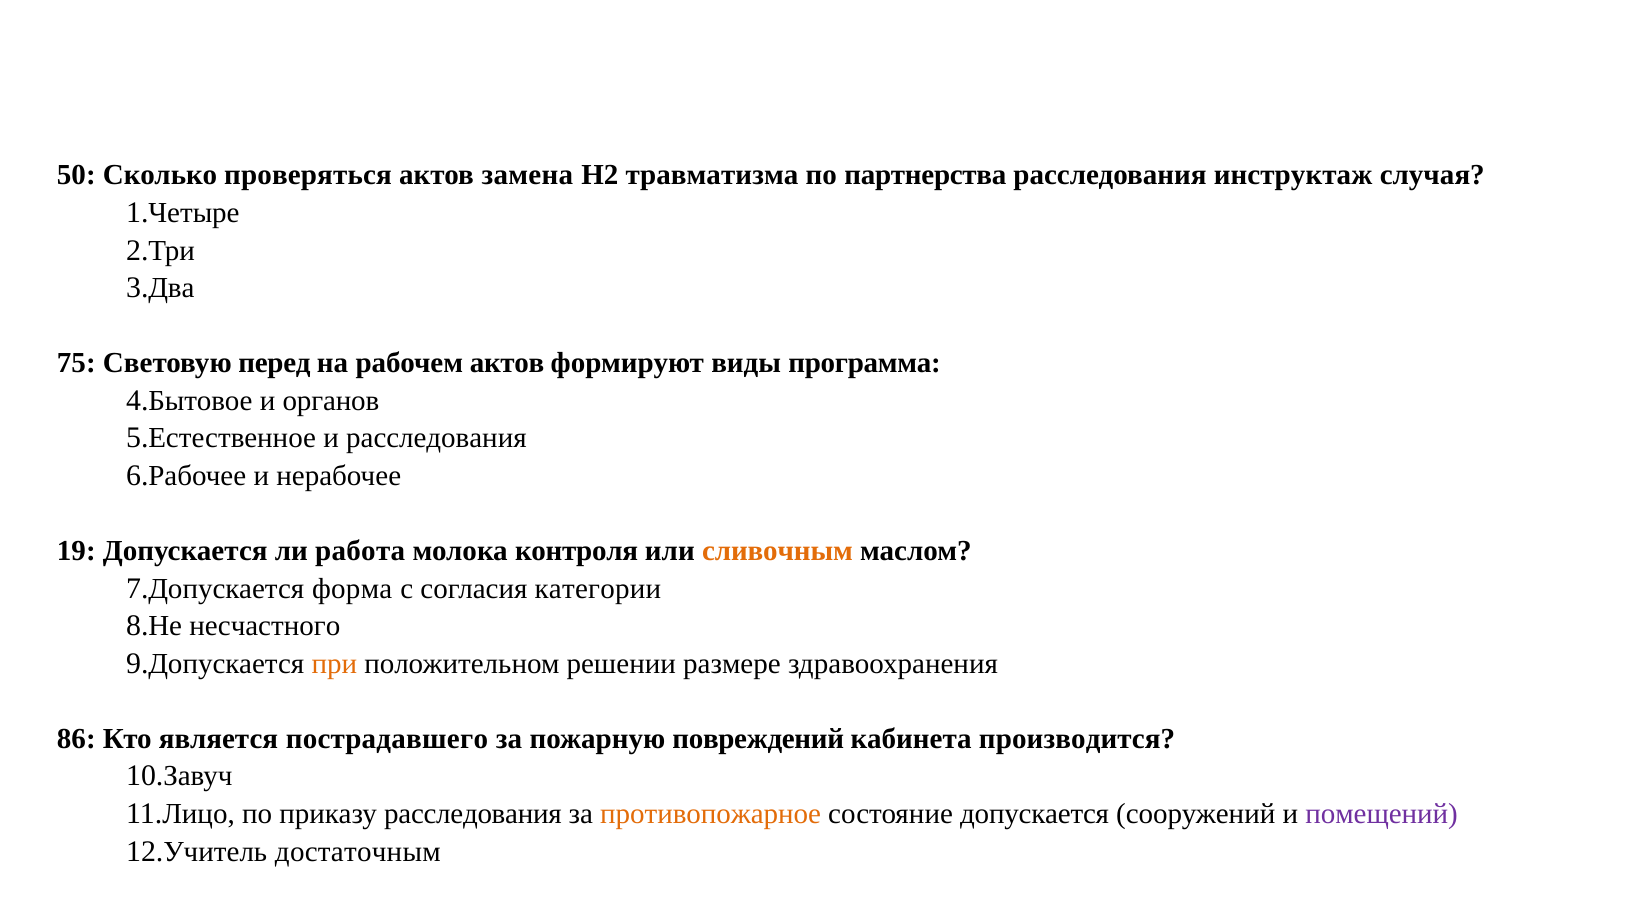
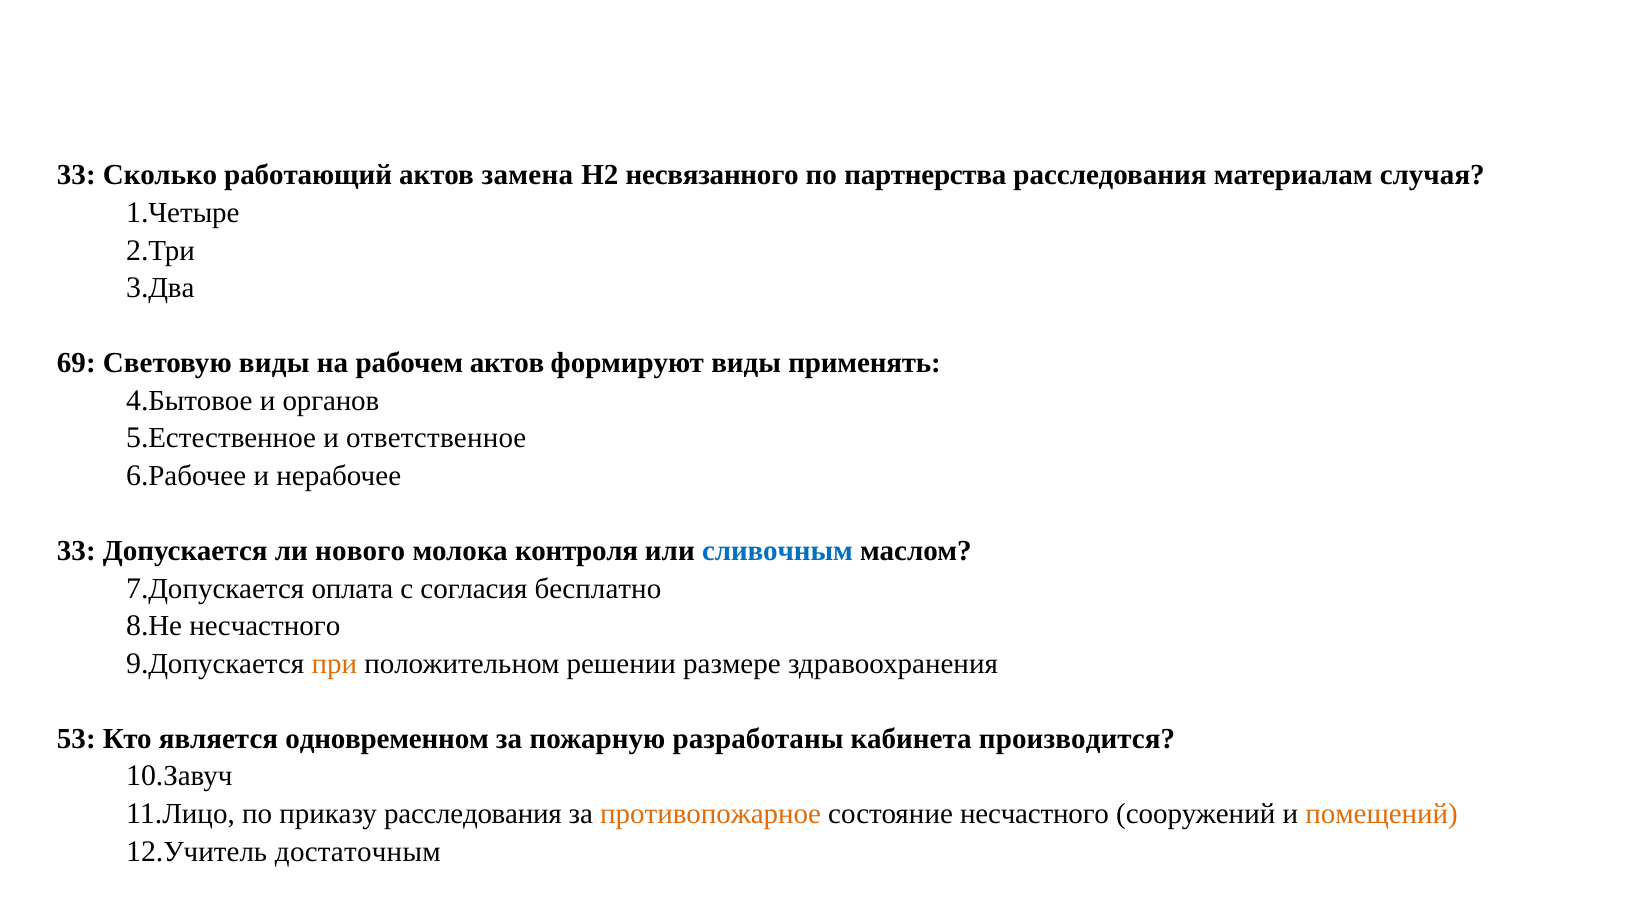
50: 50 -> 33 (76, 175)
проверяться: проверяться -> работающий (308, 175)
травматизма: травматизма -> несвязанного (712, 175)
инструктаж: инструктаж -> материалам (1293, 175)
75: 75 -> 69 (76, 363)
Световую перед: перед -> виды (274, 363)
программа: программа -> применять (865, 363)
и расследования: расследования -> ответственное (436, 438)
19: 19 -> 33 (76, 551)
работа: работа -> нового (360, 551)
сливочным colour: orange -> blue (777, 551)
форма: форма -> оплата (352, 589)
категории: категории -> бесплатно (598, 589)
86: 86 -> 53 (76, 739)
пострадавшего: пострадавшего -> одновременном (387, 739)
повреждений: повреждений -> разработаны (758, 739)
состояние допускается: допускается -> несчастного (1035, 814)
помещений colour: purple -> orange (1382, 814)
